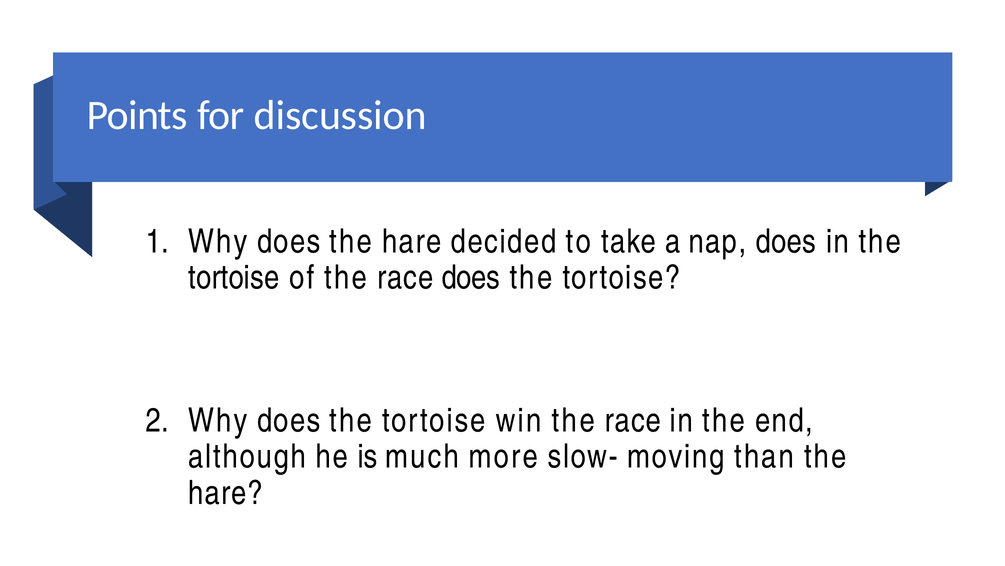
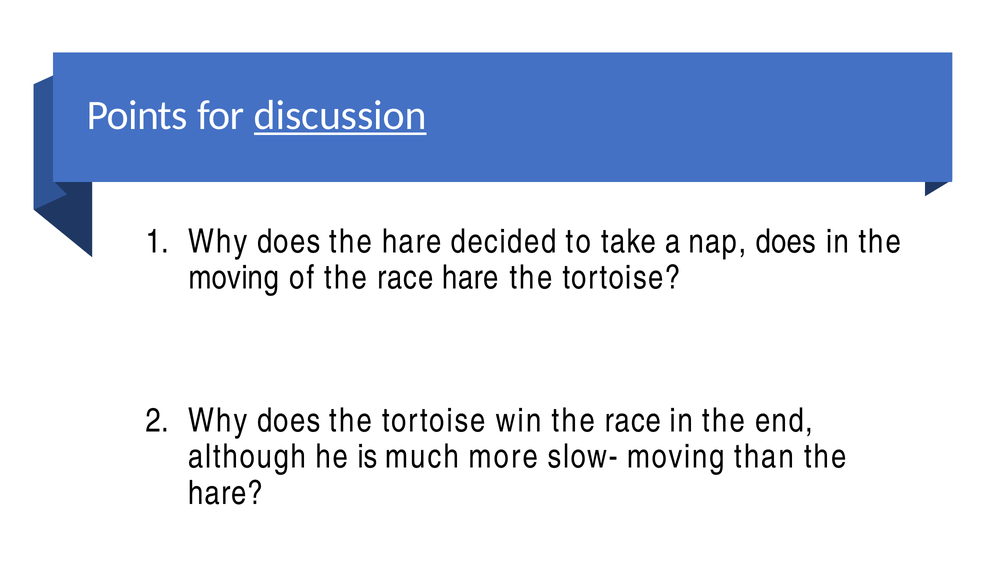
discussion underline: none -> present (340, 115)
tortoise: tortoise -> moving (234, 278)
race does: does -> hare (470, 278)
